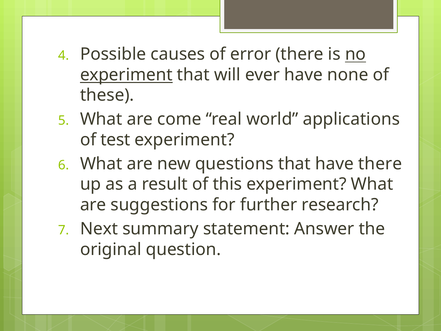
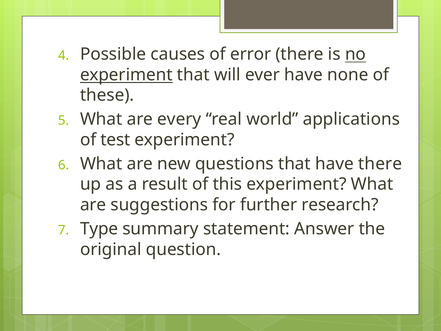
come: come -> every (179, 119)
Next: Next -> Type (99, 229)
